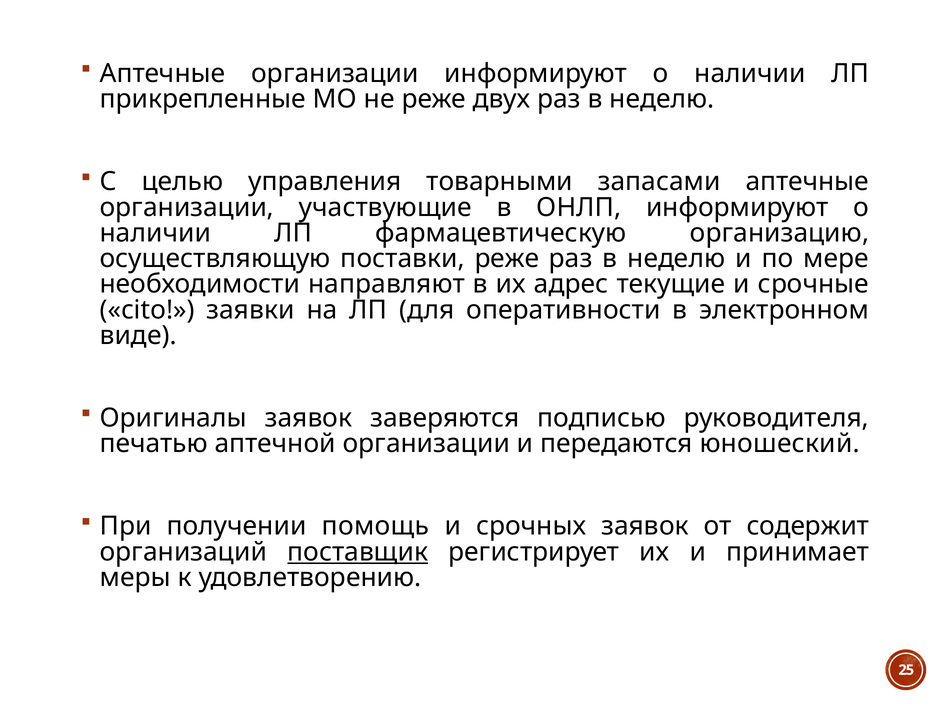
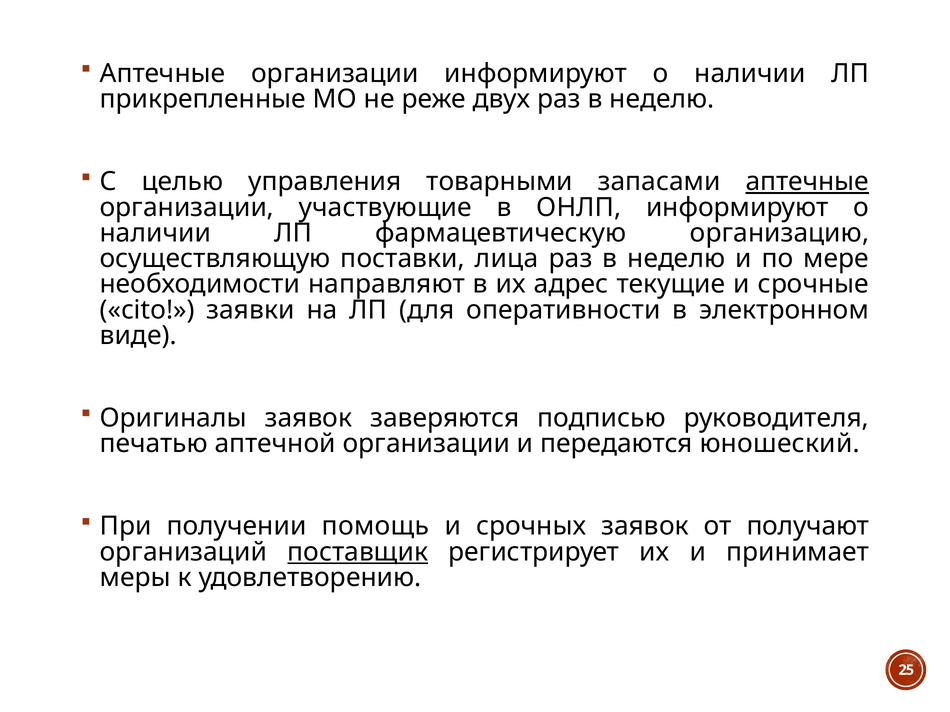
аптечные underline: none -> present (807, 182)
поставки реже: реже -> лица (507, 259)
содержит: содержит -> получают (808, 527)
